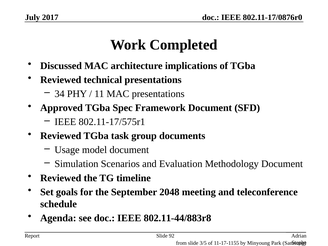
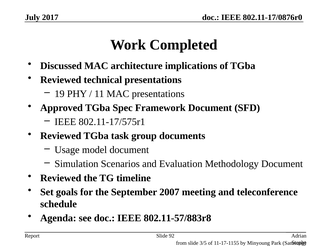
34: 34 -> 19 (60, 94)
2048: 2048 -> 2007 (169, 192)
802.11-44/883r8: 802.11-44/883r8 -> 802.11-57/883r8 (177, 218)
